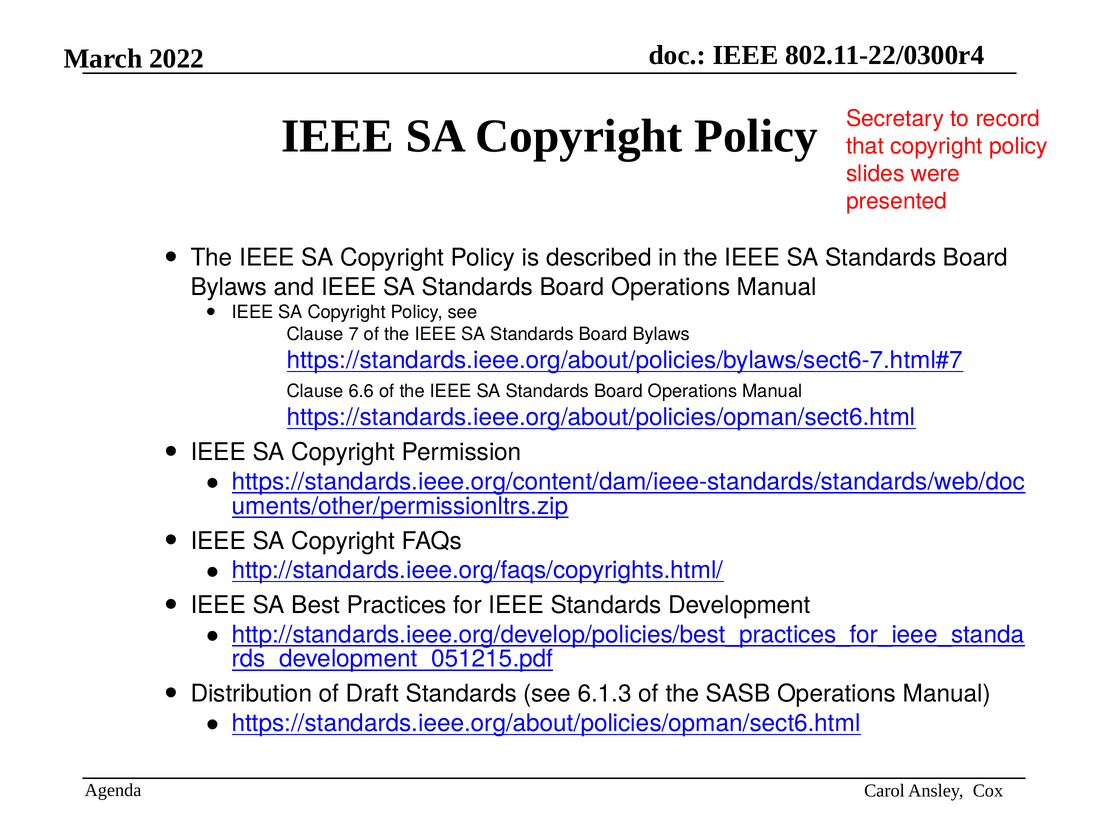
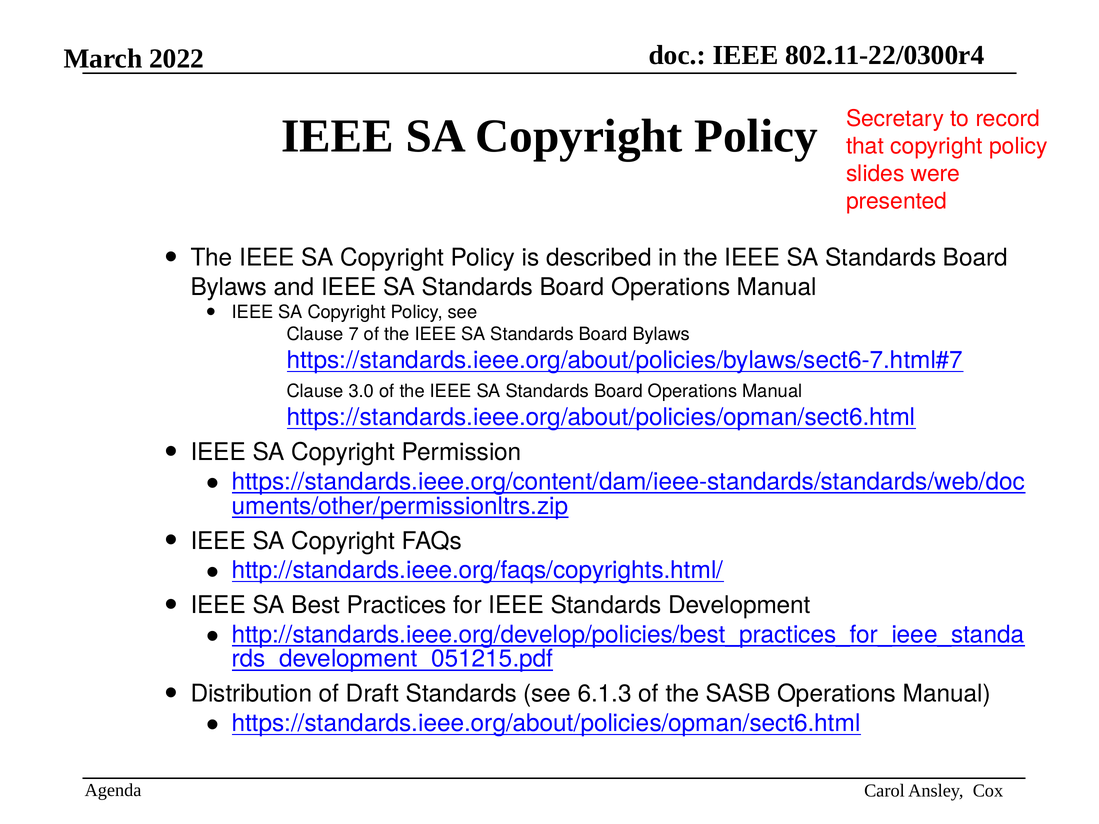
6.6: 6.6 -> 3.0 (361, 391)
